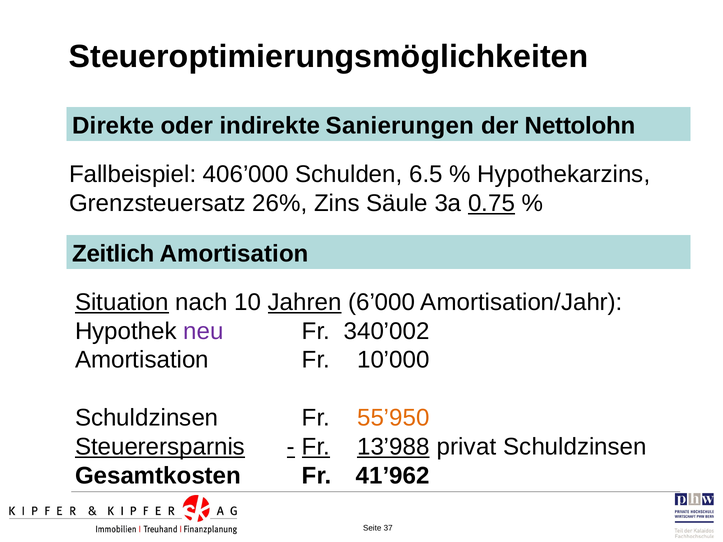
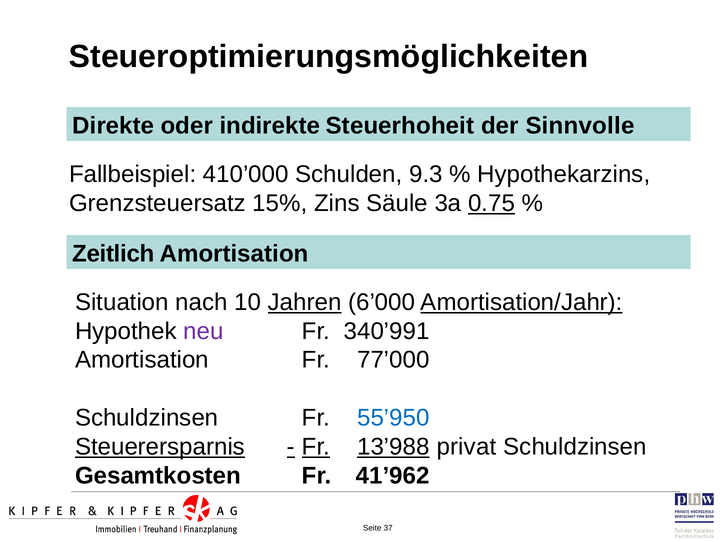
Sanierungen: Sanierungen -> Steuerhoheit (400, 126)
Nettolohn: Nettolohn -> Sinnvolle (580, 126)
406’000: 406’000 -> 410’000 (246, 174)
6.5: 6.5 -> 9.3 (426, 174)
26%: 26% -> 15% (280, 203)
Situation underline: present -> none (122, 302)
Amortisation/Jahr underline: none -> present (522, 302)
340’002: 340’002 -> 340’991 (387, 331)
10’000: 10’000 -> 77’000 (393, 360)
55’950 colour: orange -> blue (393, 418)
